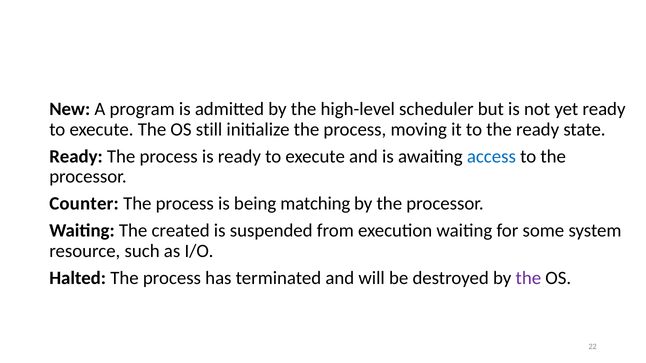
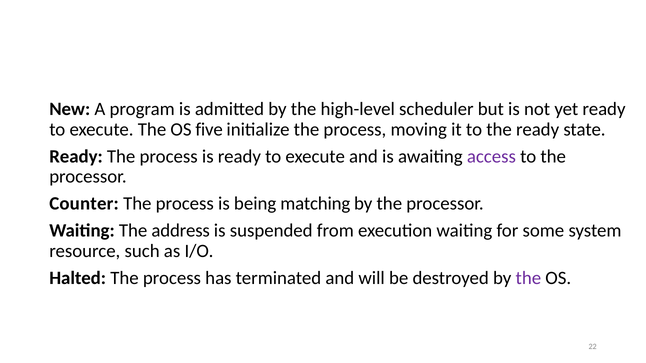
still: still -> five (209, 129)
access colour: blue -> purple (491, 157)
created: created -> address (181, 231)
